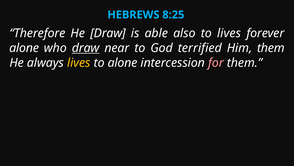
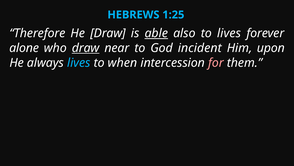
8:25: 8:25 -> 1:25 (173, 15)
able underline: none -> present (156, 33)
terrified: terrified -> incident (200, 48)
Him them: them -> upon (271, 48)
lives colour: yellow -> light blue (79, 63)
to alone: alone -> when (122, 63)
